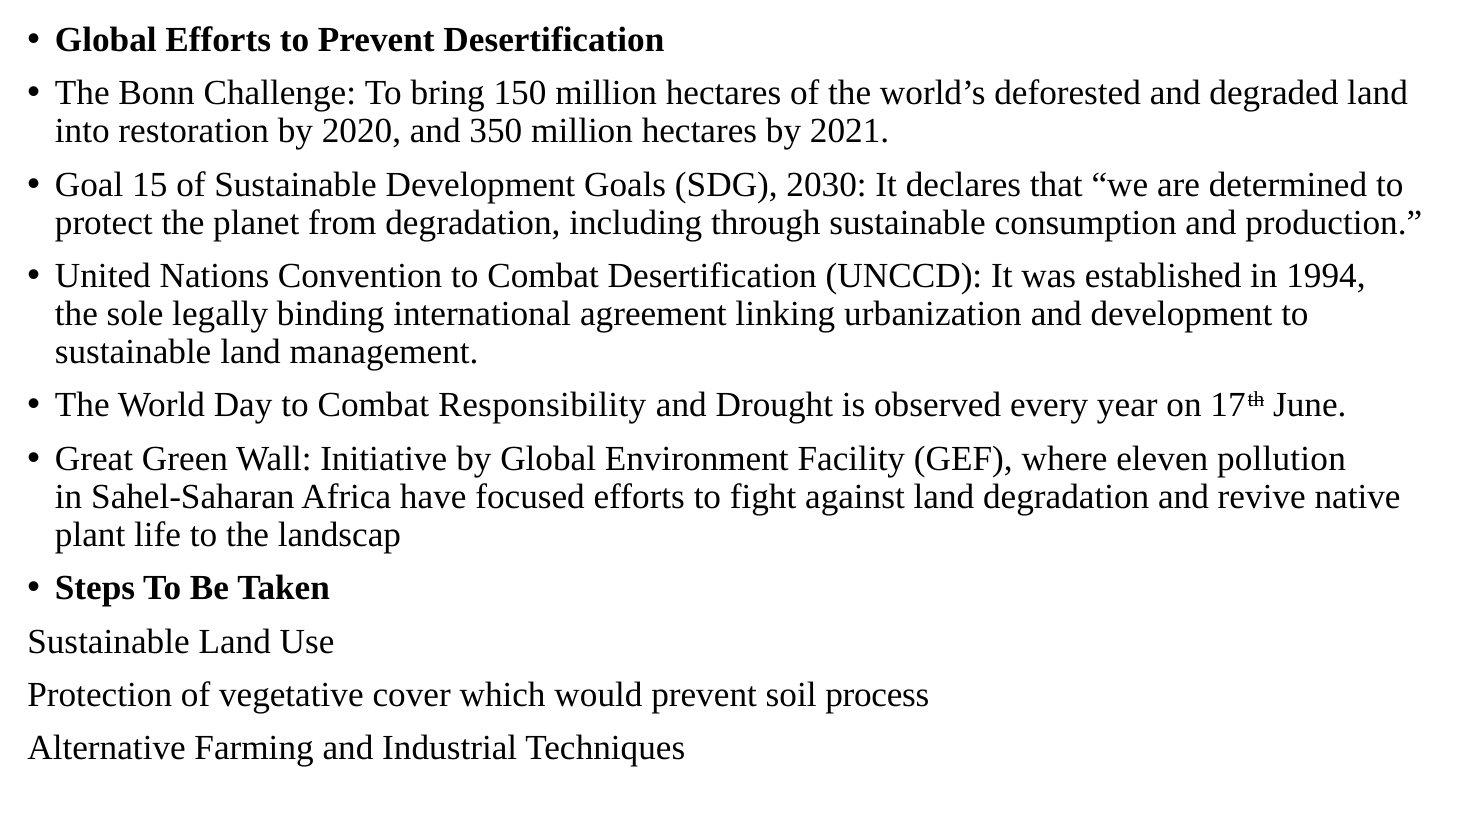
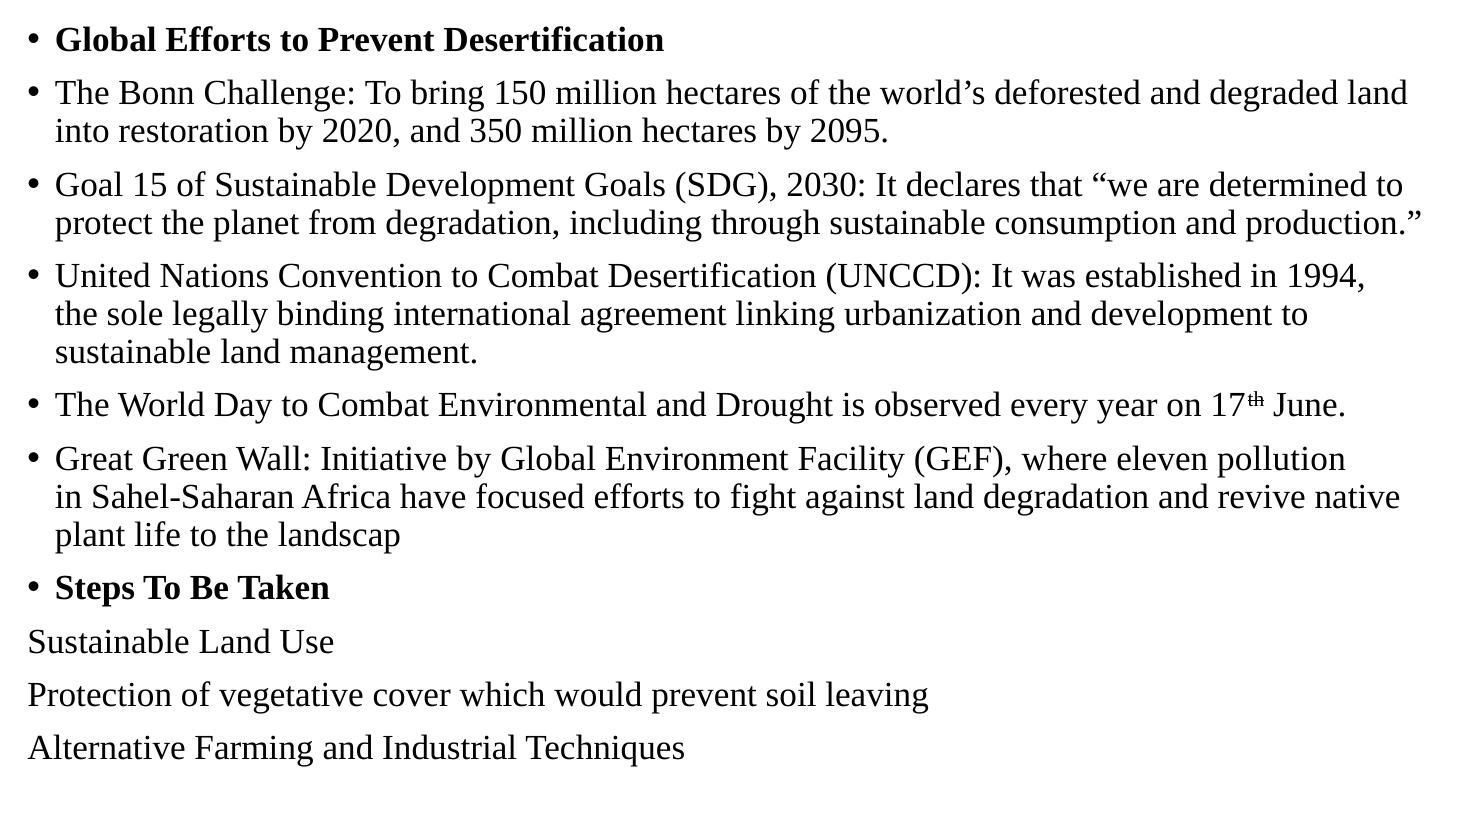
2021: 2021 -> 2095 (850, 131)
Responsibility: Responsibility -> Environmental (543, 405)
process: process -> leaving (877, 695)
